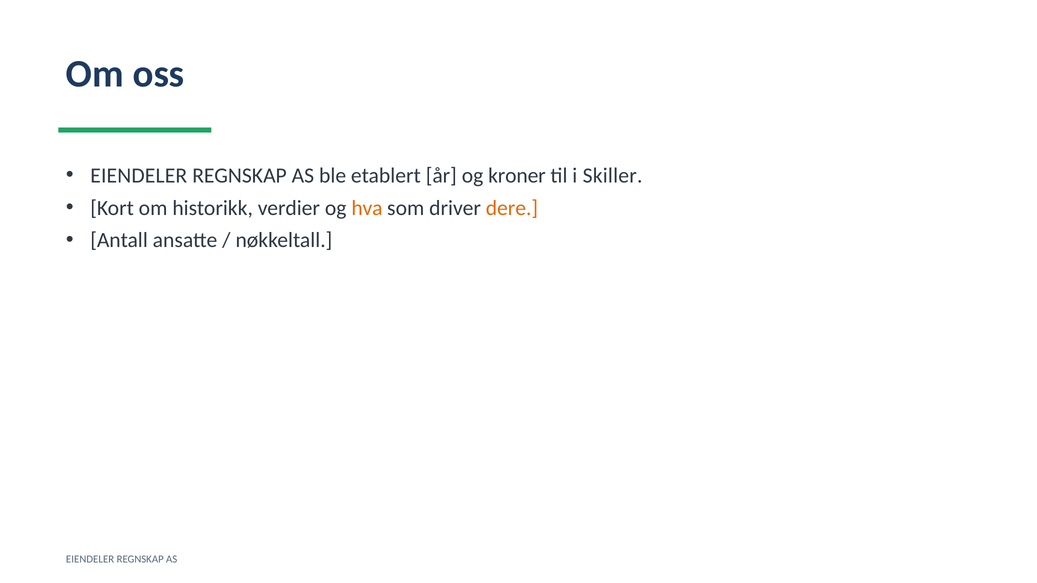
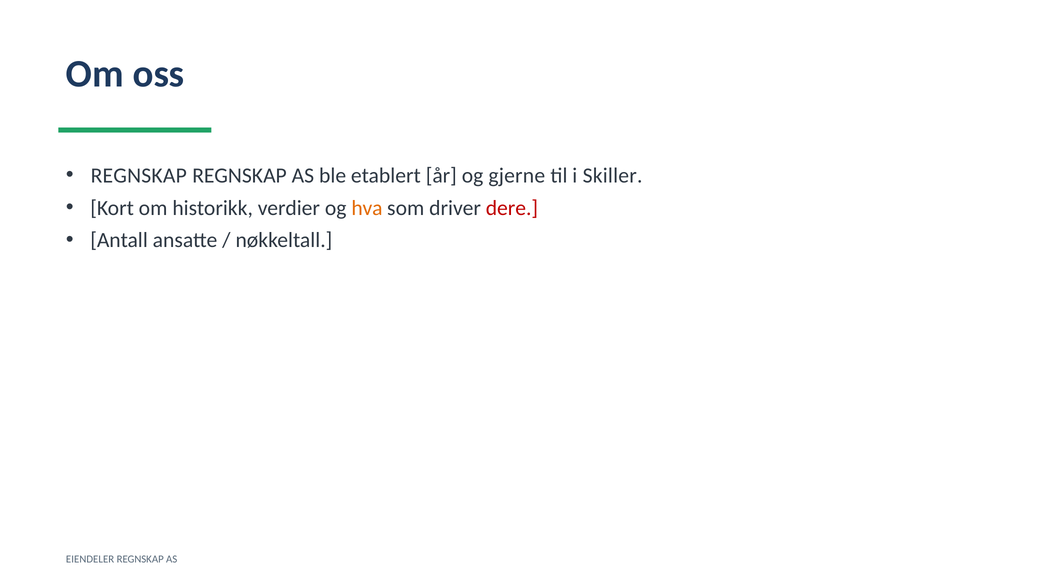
EIENDELER: EIENDELER -> REGNSKAP (139, 176)
kroner: kroner -> gjerne (517, 176)
dere colour: orange -> red (512, 208)
